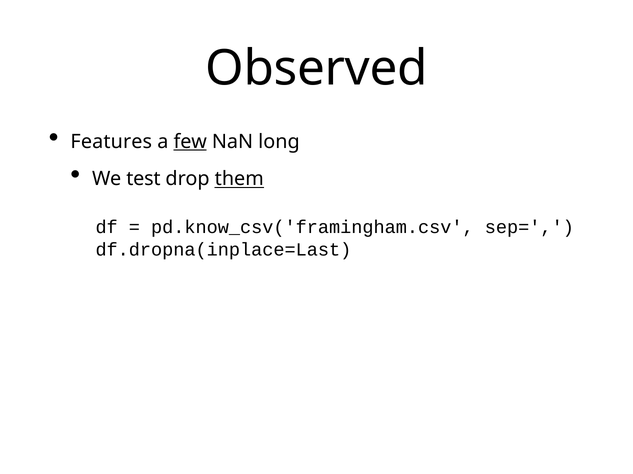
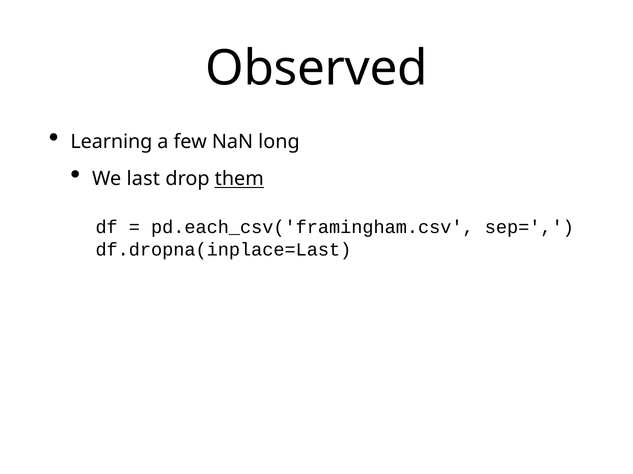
Features: Features -> Learning (111, 142)
few underline: present -> none (190, 142)
test: test -> last (143, 179)
pd.know_csv('framingham.csv: pd.know_csv('framingham.csv -> pd.each_csv('framingham.csv (312, 228)
